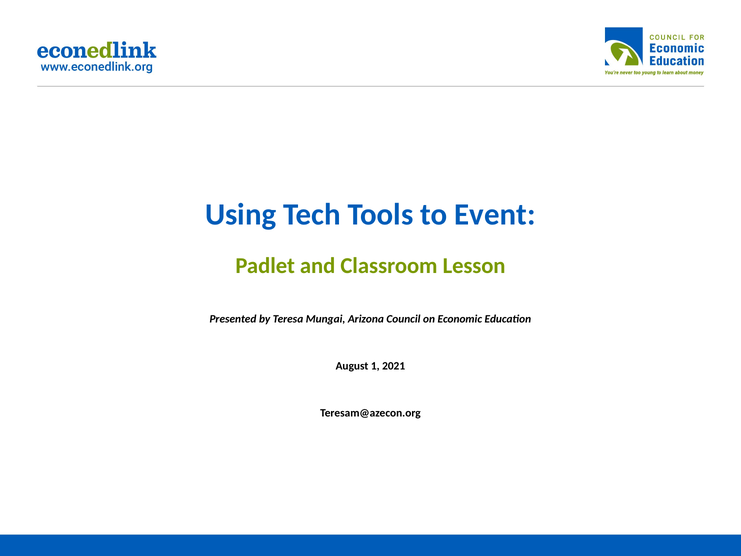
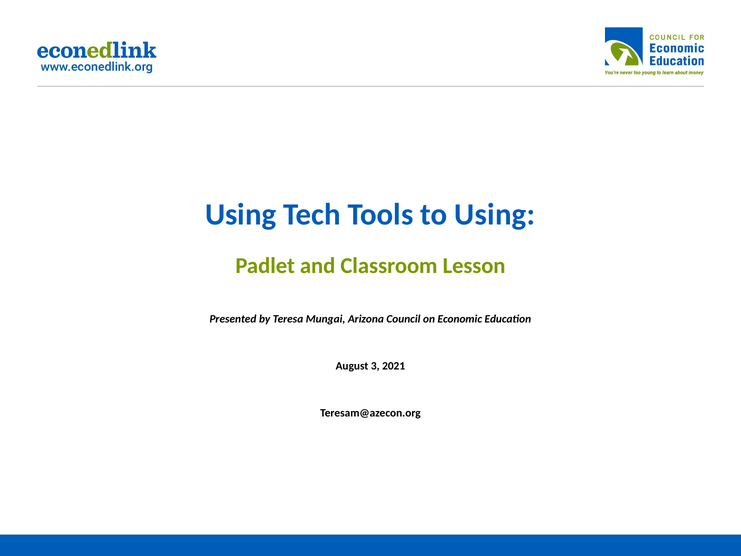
to Event: Event -> Using (495, 215)
1: 1 -> 3 (375, 366)
